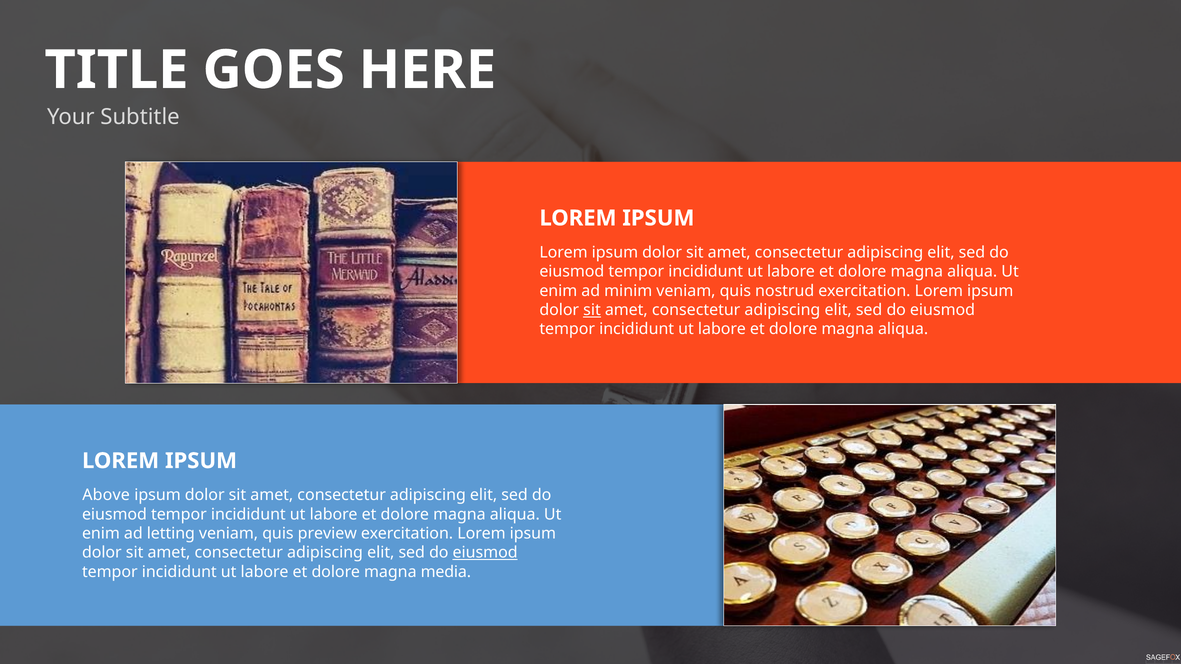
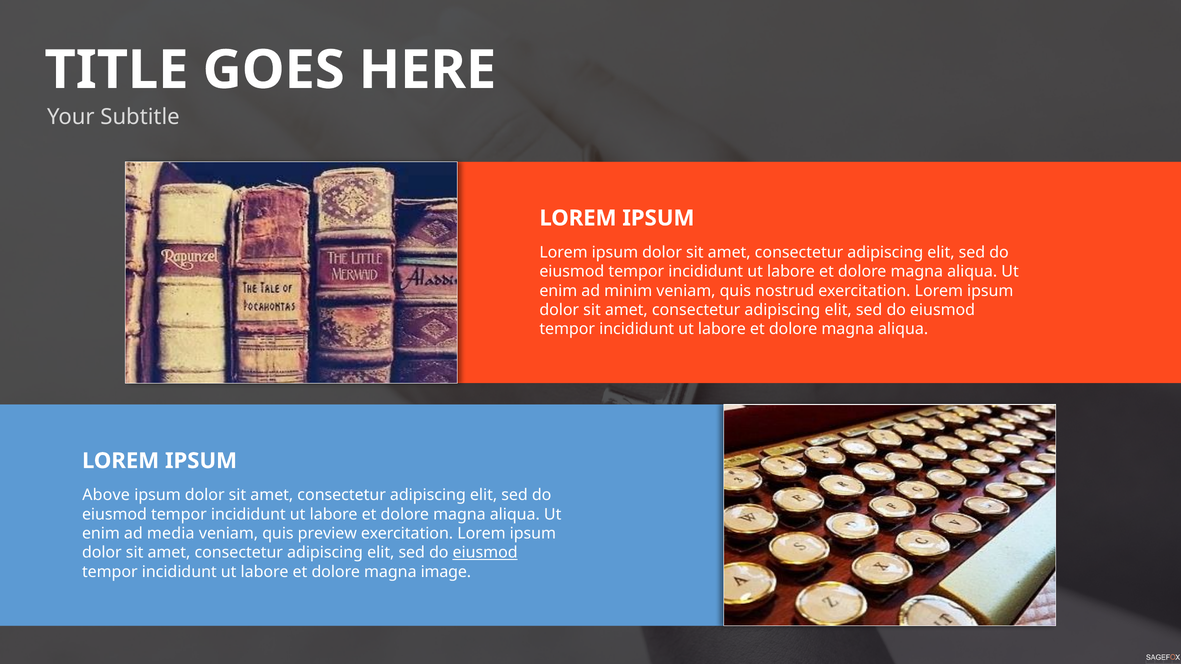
sit underline: present -> none (592, 310)
letting: letting -> media (171, 534)
media: media -> image (446, 572)
